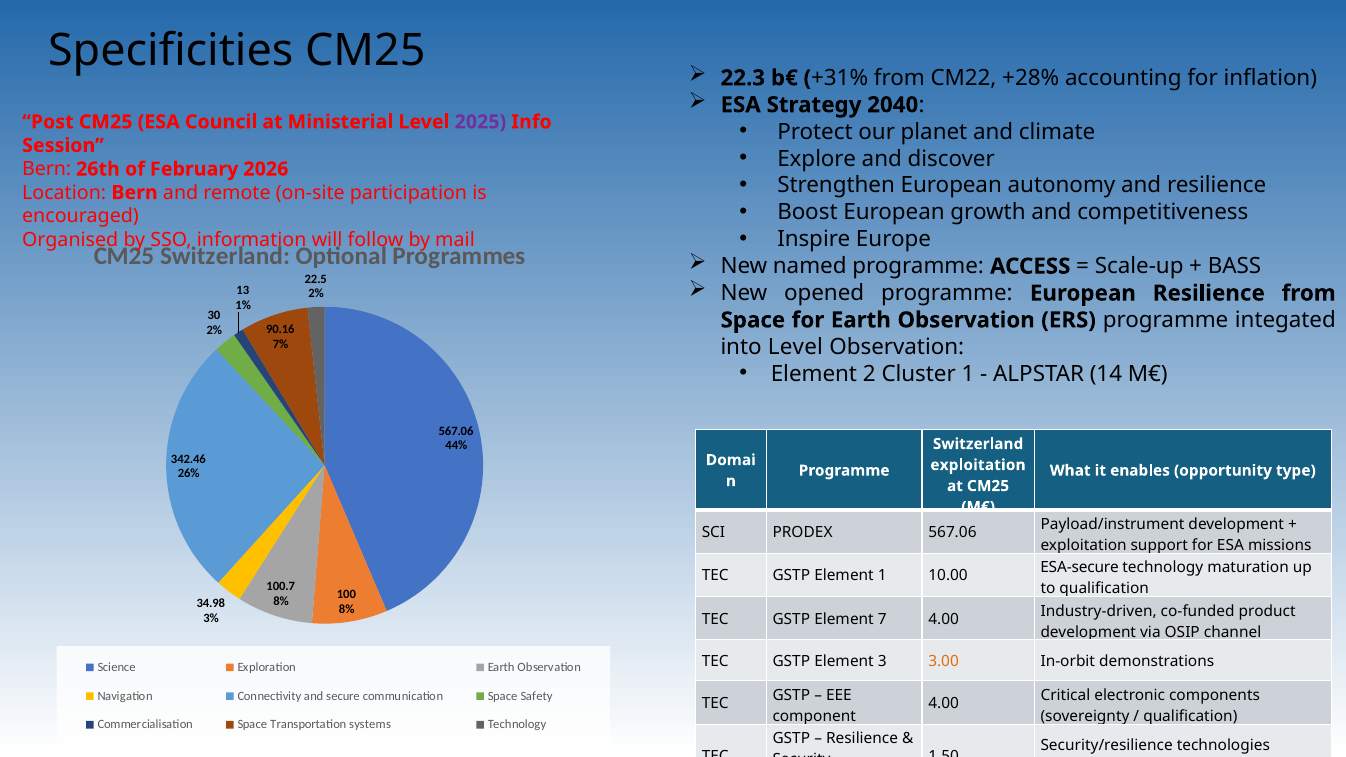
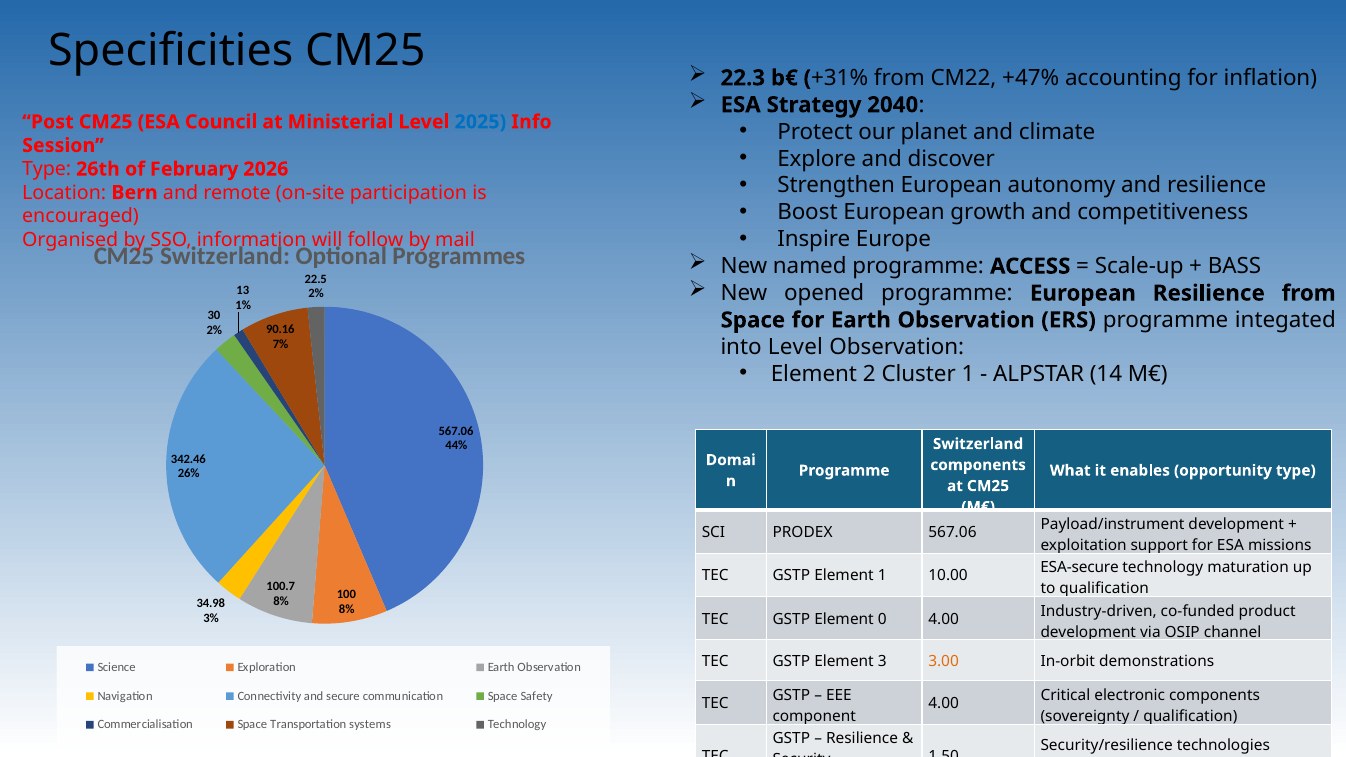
+28%: +28% -> +47% (1031, 78)
2025 colour: purple -> blue (480, 122)
Bern: Bern -> Type (47, 169)
exploitation: exploitation -> components (978, 465)
7: 7 -> 0 (882, 619)
